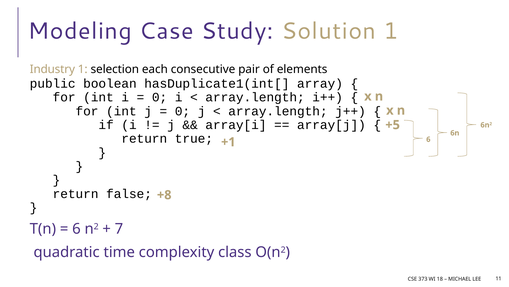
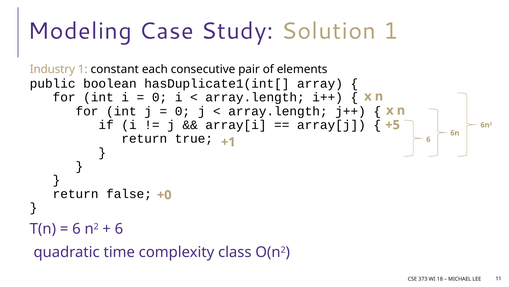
selection: selection -> constant (115, 69)
+8: +8 -> +0 (164, 195)
7: 7 -> 6 (119, 228)
